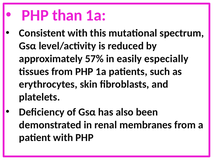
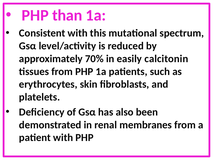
57%: 57% -> 70% (94, 59)
especially: especially -> calcitonin (166, 59)
